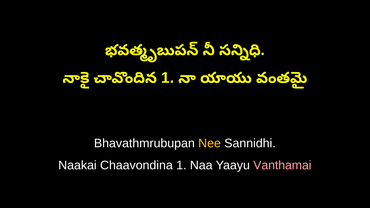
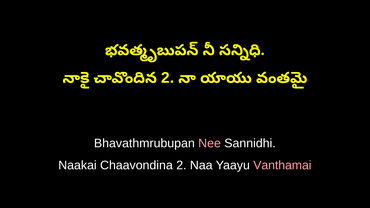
1: 1 -> 2 (168, 78)
Nee colour: yellow -> pink (210, 143)
Chaavondina 1: 1 -> 2 (181, 165)
